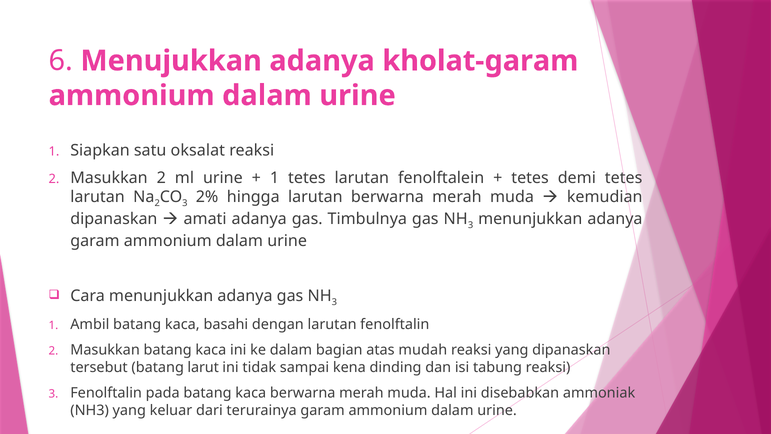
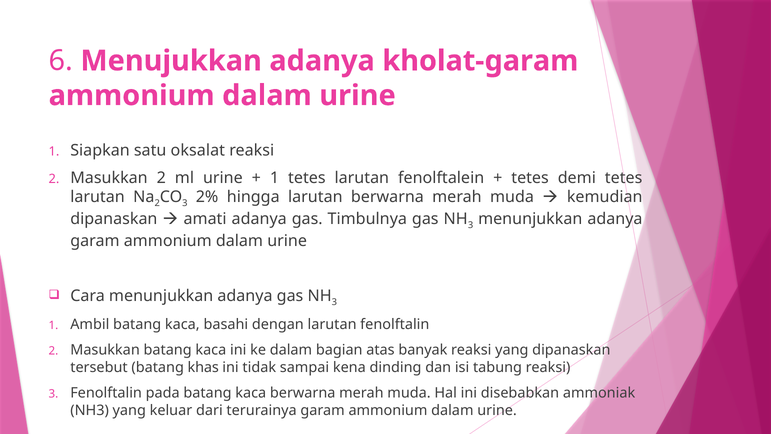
mudah: mudah -> banyak (423, 350)
larut: larut -> khas (203, 367)
